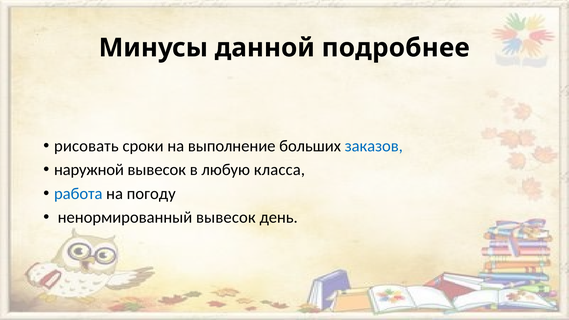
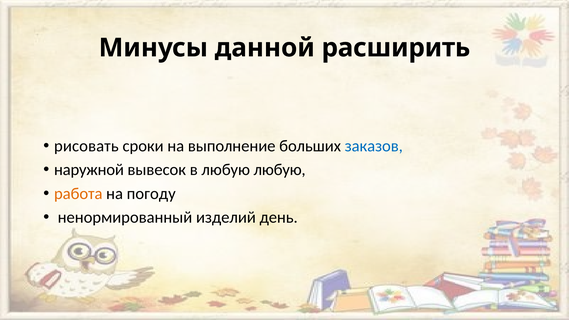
подробнее: подробнее -> расширить (396, 48)
любую класса: класса -> любую (280, 170)
работа colour: blue -> orange (78, 194)
ненормированный вывесок: вывесок -> изделий (226, 217)
